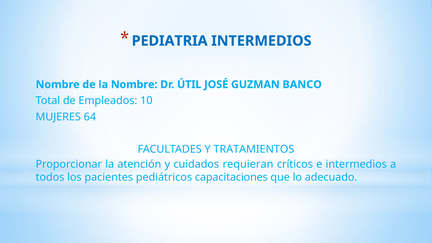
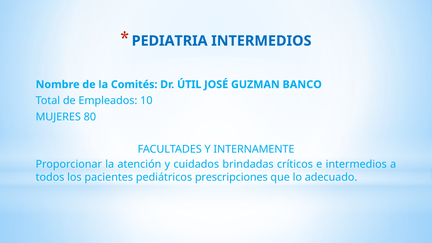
la Nombre: Nombre -> Comités (134, 85)
64: 64 -> 80 (90, 117)
TRATAMIENTOS: TRATAMIENTOS -> INTERNAMENTE (254, 149)
requieran: requieran -> brindadas (248, 164)
capacitaciones: capacitaciones -> prescripciones (231, 177)
